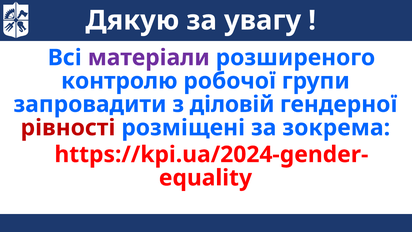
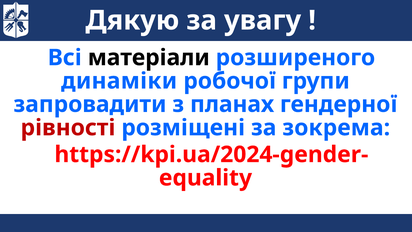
матеріали colour: purple -> black (149, 58)
контролю: контролю -> динаміки (119, 81)
діловій: діловій -> планах (232, 104)
